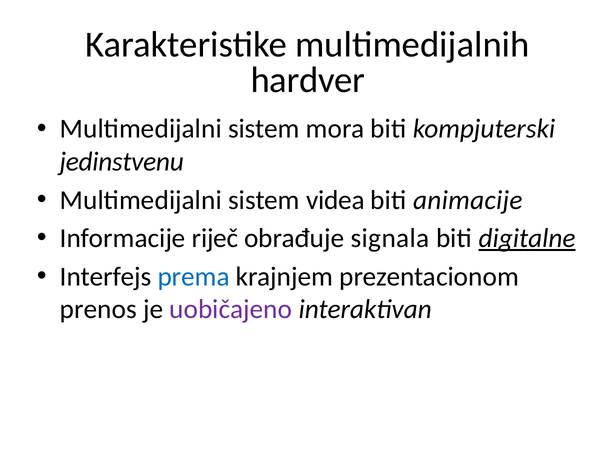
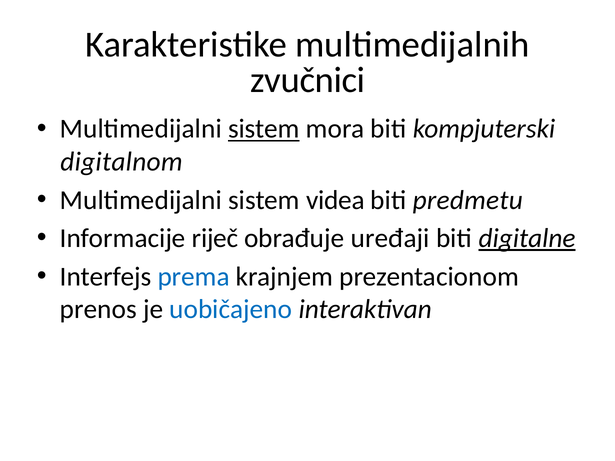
hardver: hardver -> zvučnici (308, 80)
sistem underline: none -> present (264, 129)
jedinstvenu: jedinstvenu -> digitalnom (121, 162)
animacije: animacije -> predmetu (468, 200)
signala: signala -> uređaji (390, 238)
uobičajeno colour: purple -> blue (231, 309)
